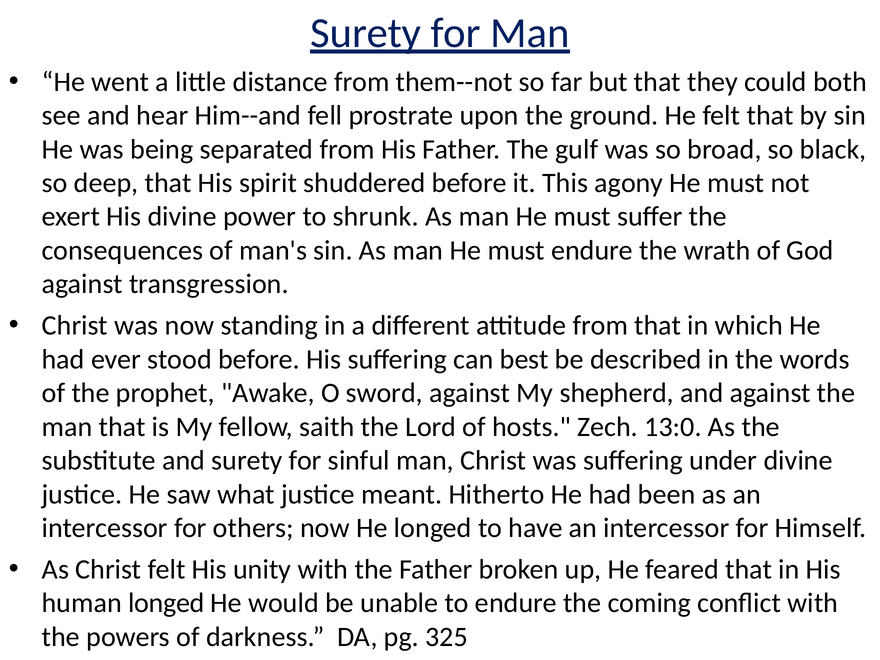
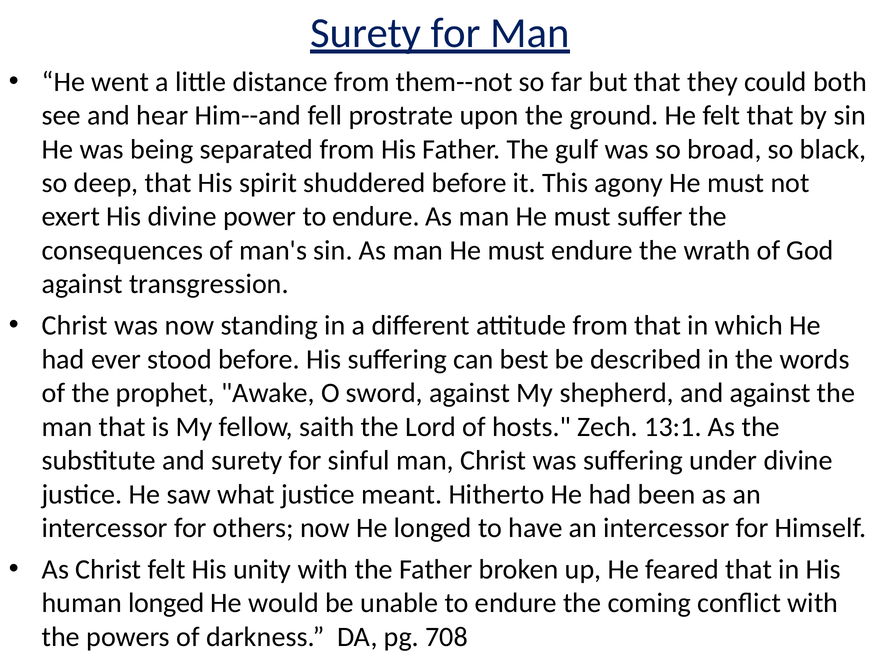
power to shrunk: shrunk -> endure (376, 217)
13:0: 13:0 -> 13:1 (673, 427)
325: 325 -> 708 (447, 637)
